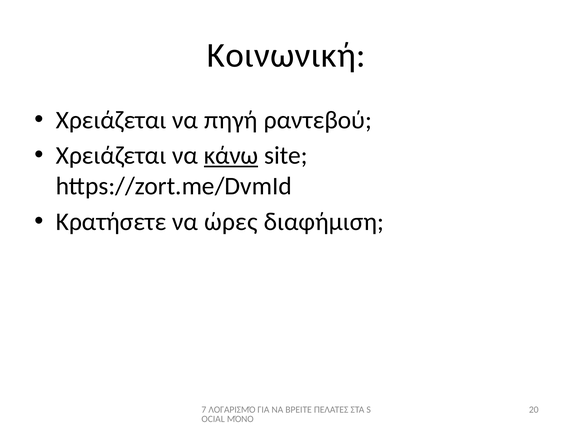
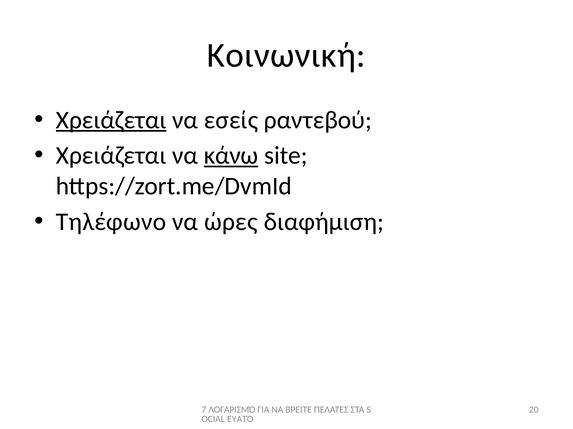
Χρειάζεται underline: none -> present (111, 120)
πηγή: πηγή -> εσείς (231, 120)
Κρατήσετε: Κρατήσετε -> Τηλέφωνο (111, 222)
ΜΌΝΟ: ΜΌΝΟ -> ΕΥΑΤΌ (240, 420)
